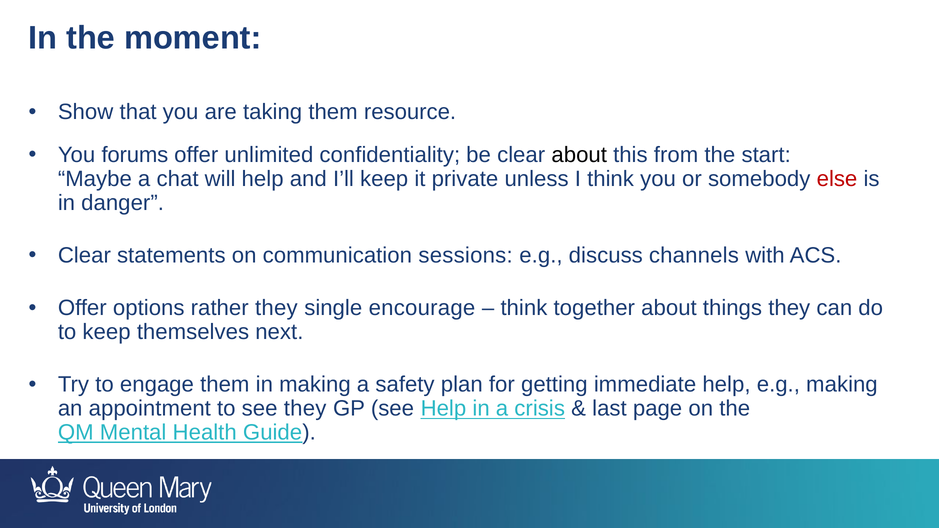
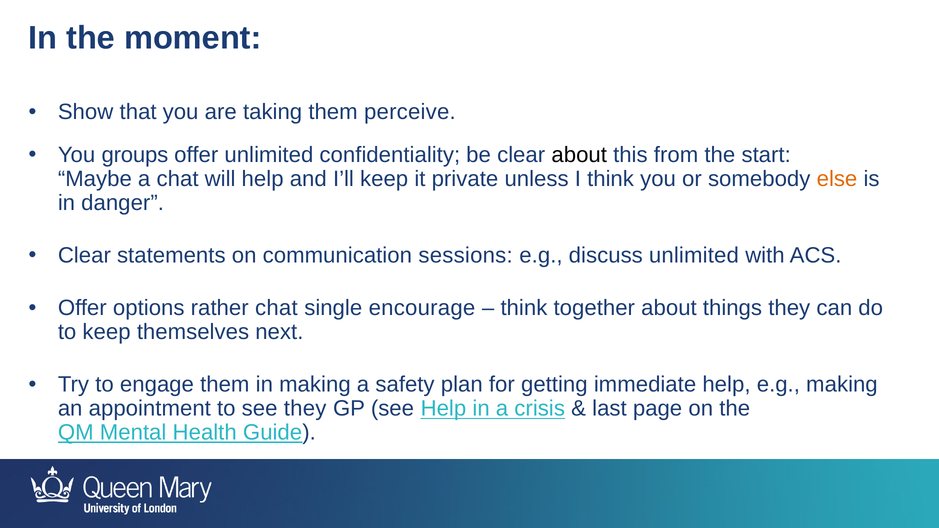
resource: resource -> perceive (410, 112)
forums: forums -> groups (135, 155)
else colour: red -> orange (837, 179)
discuss channels: channels -> unlimited (694, 256)
rather they: they -> chat (276, 308)
